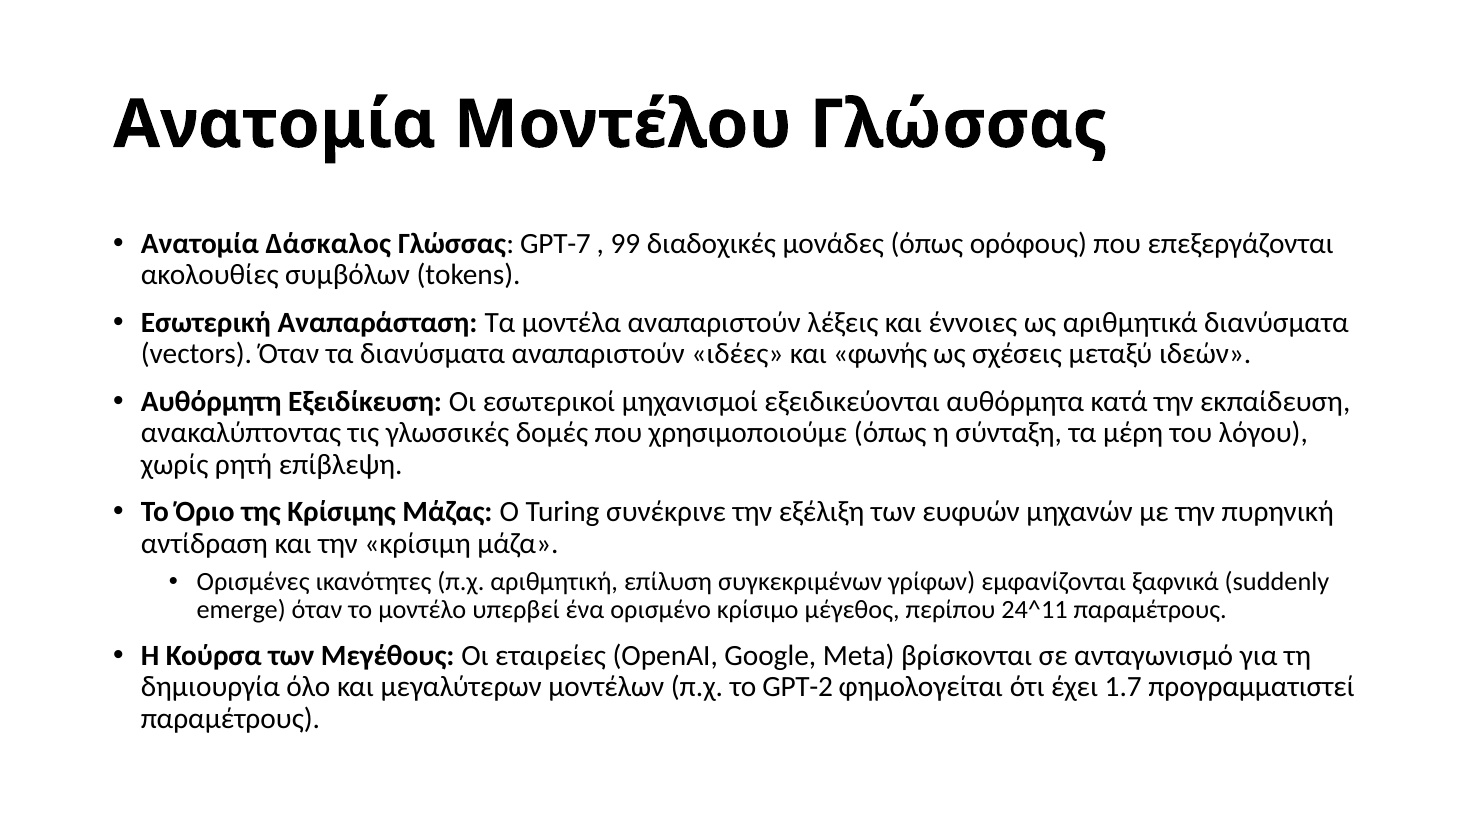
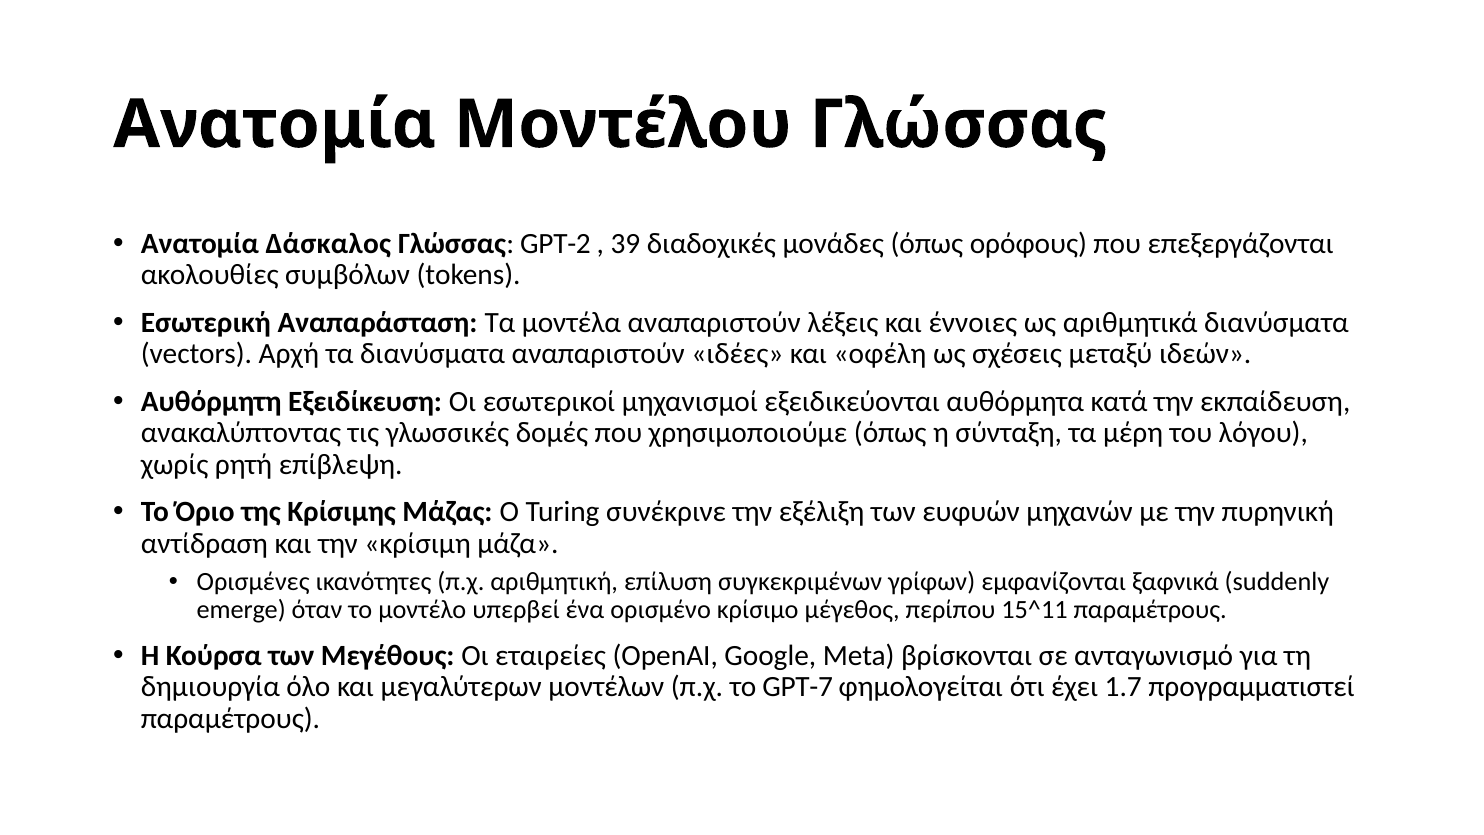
GPT-7: GPT-7 -> GPT-2 (556, 243)
99: 99 -> 39 (625, 243)
vectors Όταν: Όταν -> Αρχή (289, 354)
φωνής: φωνής -> οφέλη (880, 354)
24^11: 24^11 -> 15^11 (1035, 610)
GPT-2: GPT-2 -> GPT-7 (798, 687)
